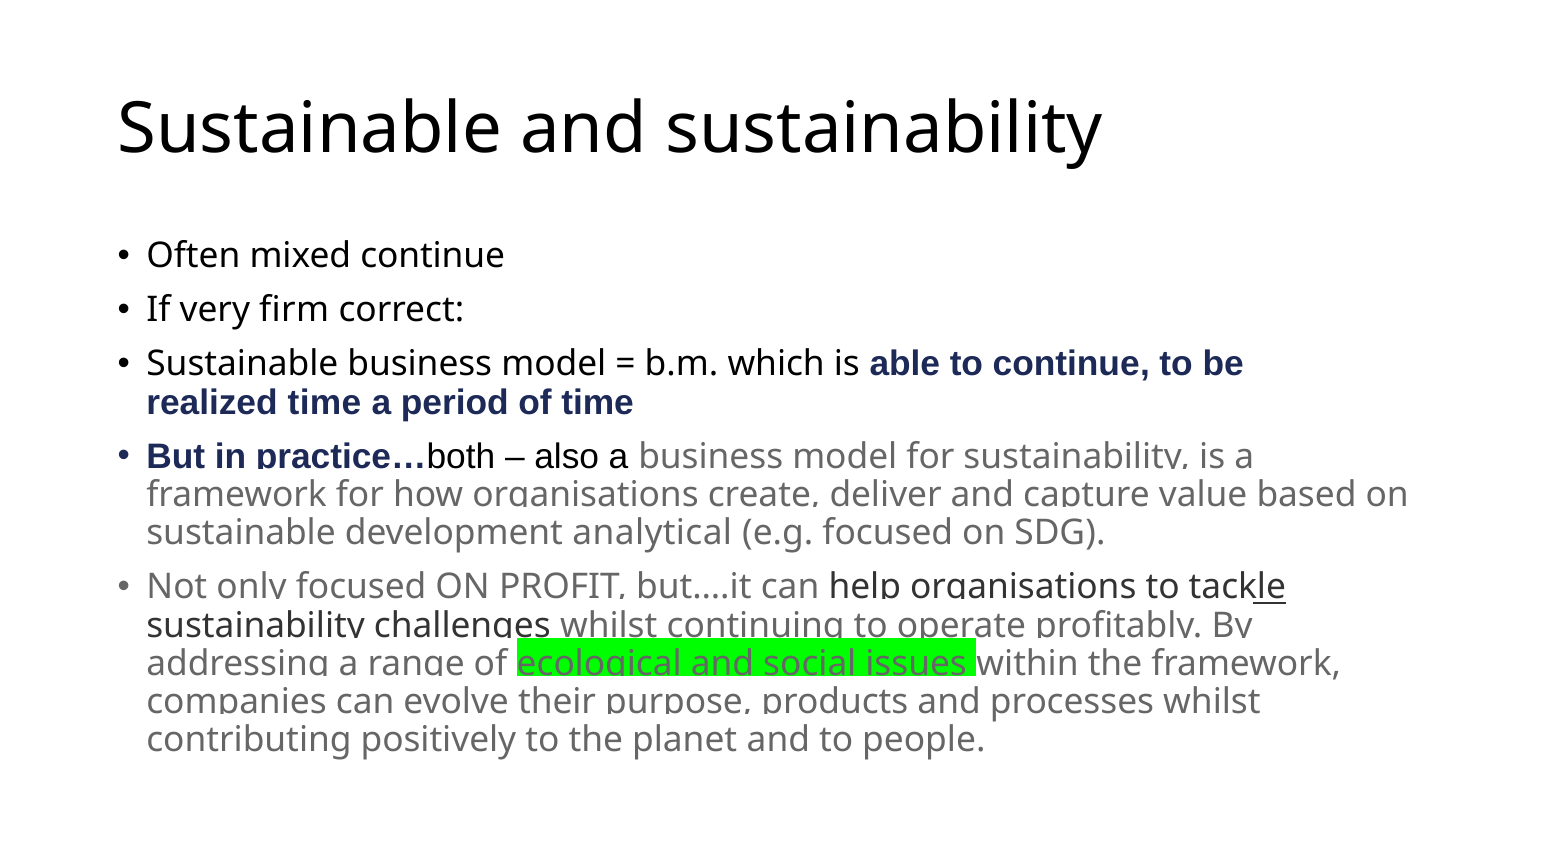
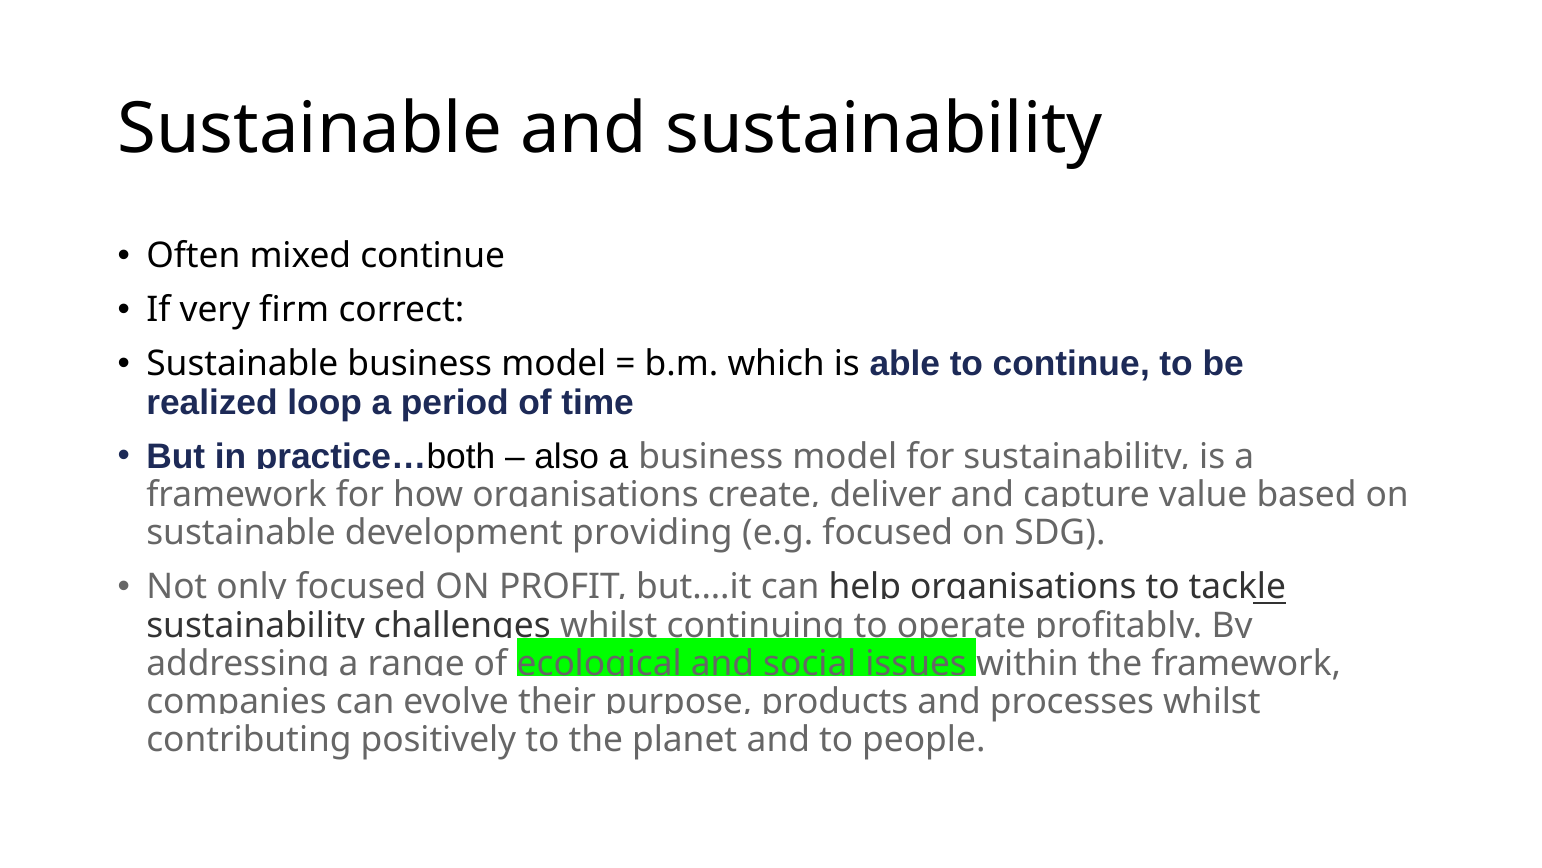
realized time: time -> loop (325, 402)
analytical: analytical -> providing (652, 533)
